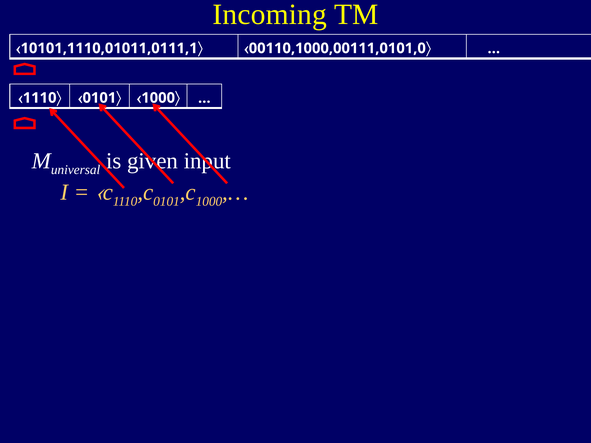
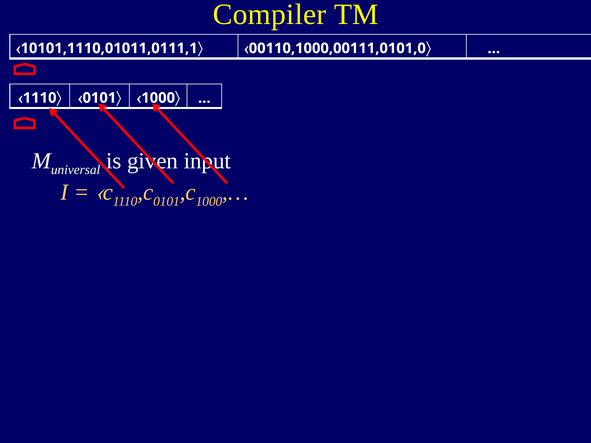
Incoming: Incoming -> Compiler (270, 14)
